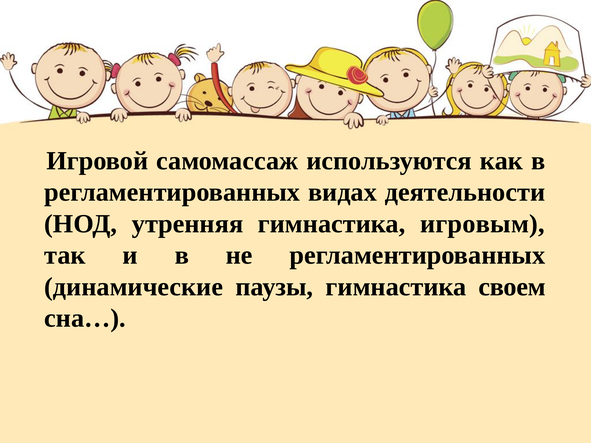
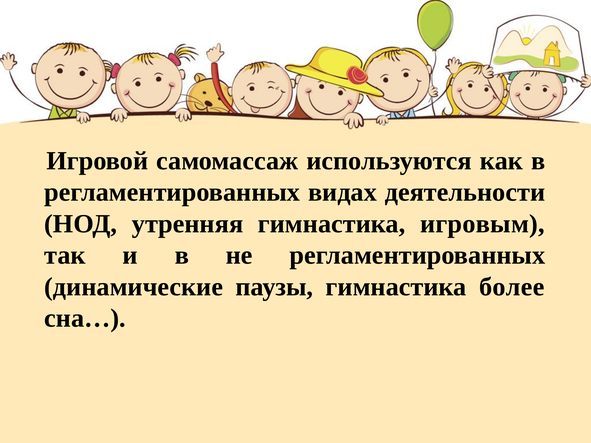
своем: своем -> более (512, 287)
